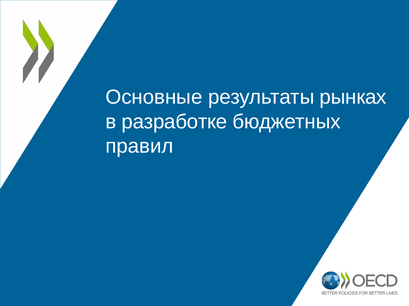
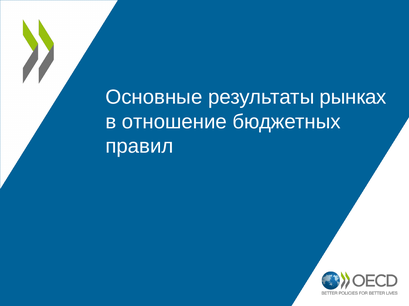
разработке: разработке -> отношение (174, 122)
